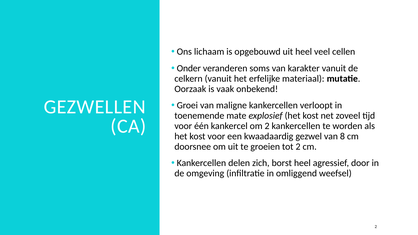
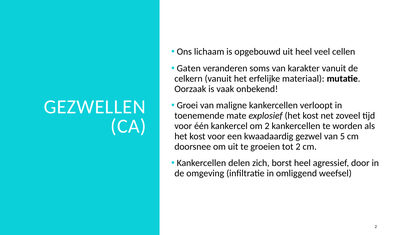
Onder: Onder -> Gaten (189, 68)
8: 8 -> 5 (342, 136)
